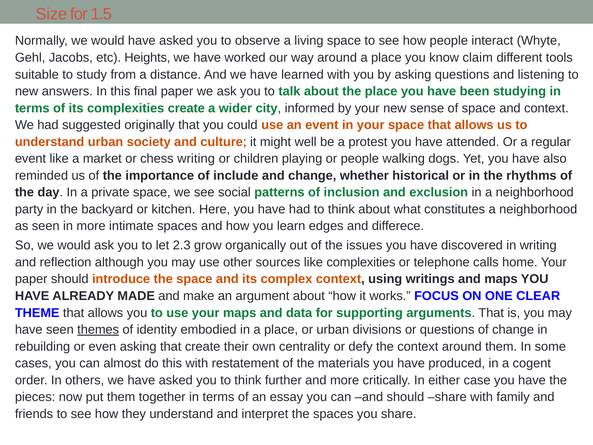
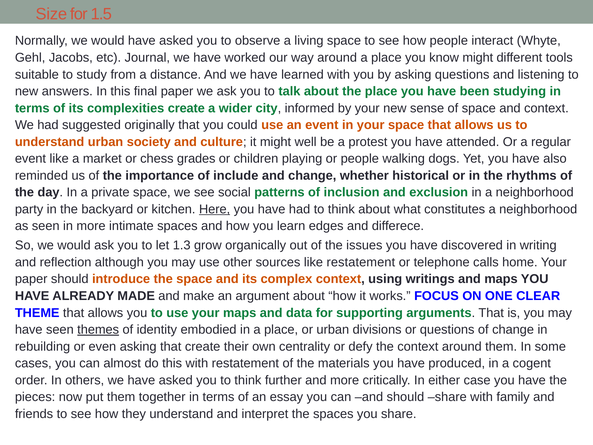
Heights: Heights -> Journal (147, 58)
know claim: claim -> might (478, 58)
chess writing: writing -> grades (196, 159)
Here underline: none -> present (215, 209)
2.3: 2.3 -> 1.3 (182, 245)
like complexities: complexities -> restatement (361, 262)
